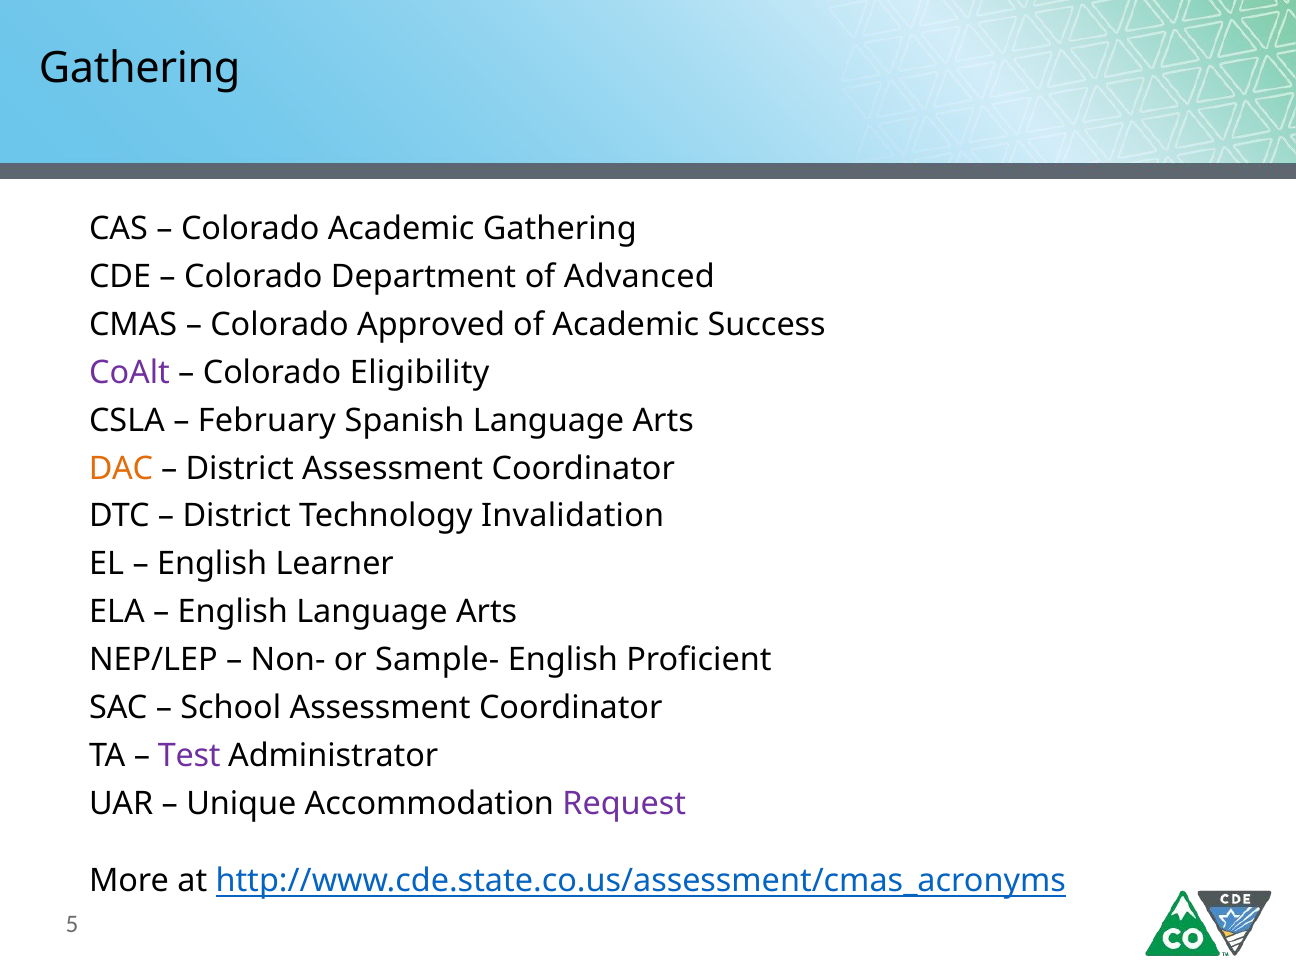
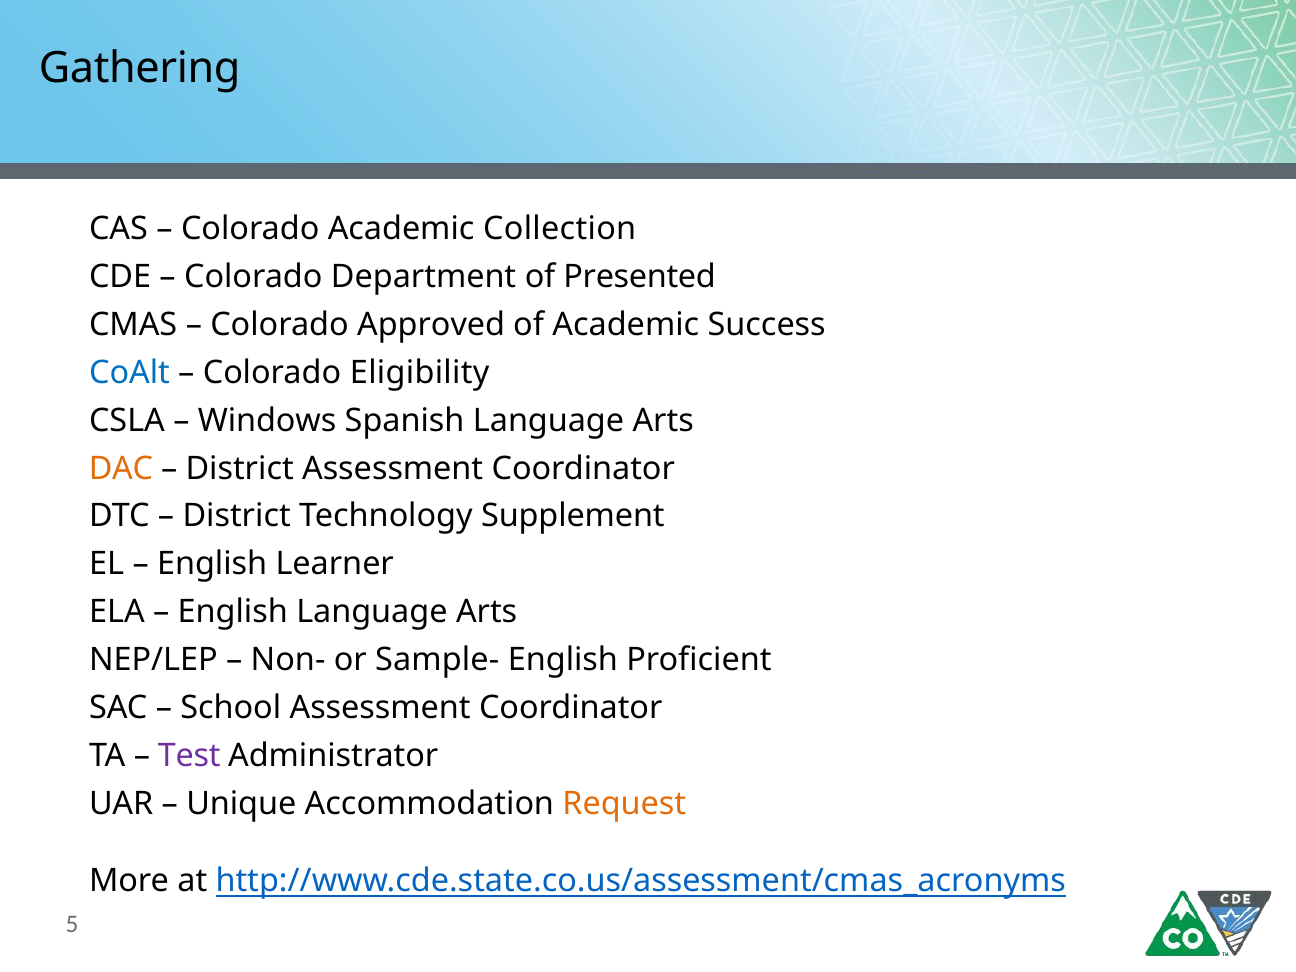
Academic Gathering: Gathering -> Collection (560, 229)
Advanced: Advanced -> Presented (640, 277)
CoAlt colour: purple -> blue (129, 373)
February: February -> Windows (267, 421)
Invalidation: Invalidation -> Supplement (573, 516)
Request colour: purple -> orange (624, 803)
